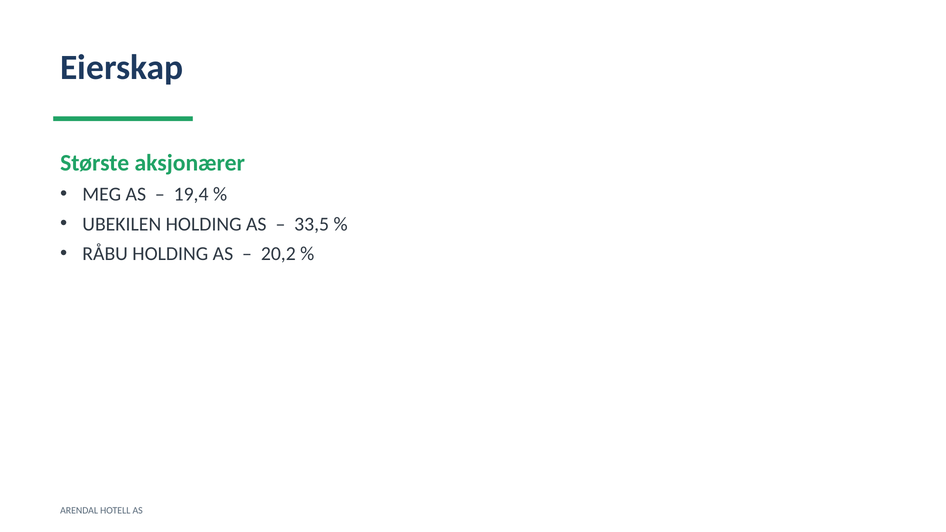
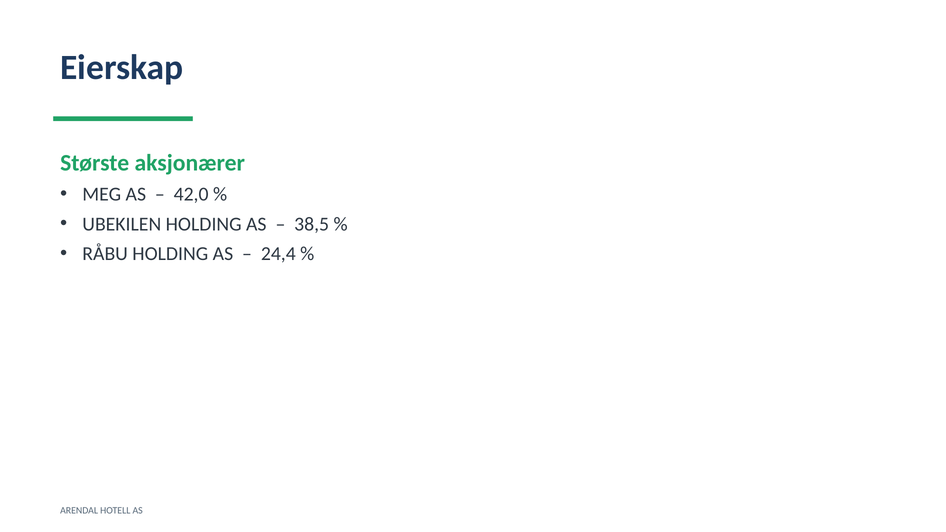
19,4: 19,4 -> 42,0 (191, 195)
33,5: 33,5 -> 38,5 (312, 224)
20,2: 20,2 -> 24,4 (278, 254)
